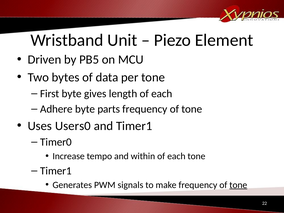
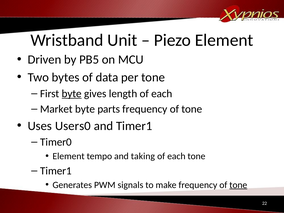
byte underline: none -> present (72, 94)
Adhere: Adhere -> Market (56, 109)
Increase: Increase -> Element (69, 156)
within: within -> taking (143, 156)
